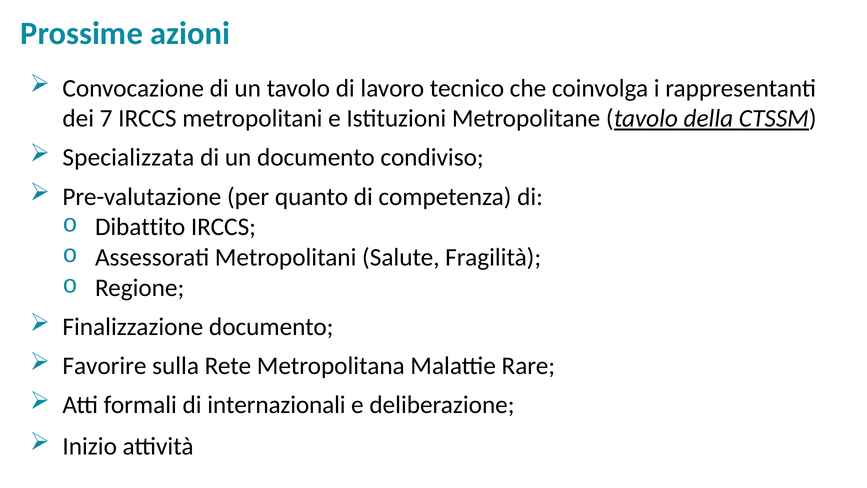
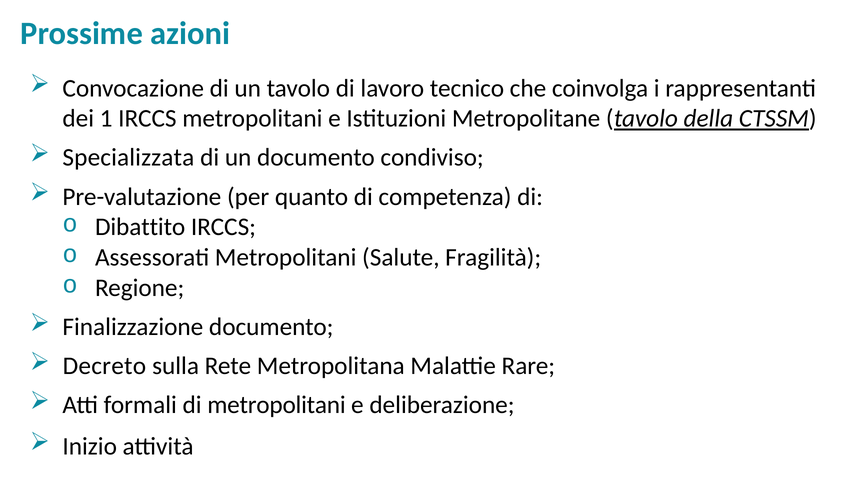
7: 7 -> 1 (106, 119)
Favorire: Favorire -> Decreto (104, 366)
di internazionali: internazionali -> metropolitani (276, 405)
